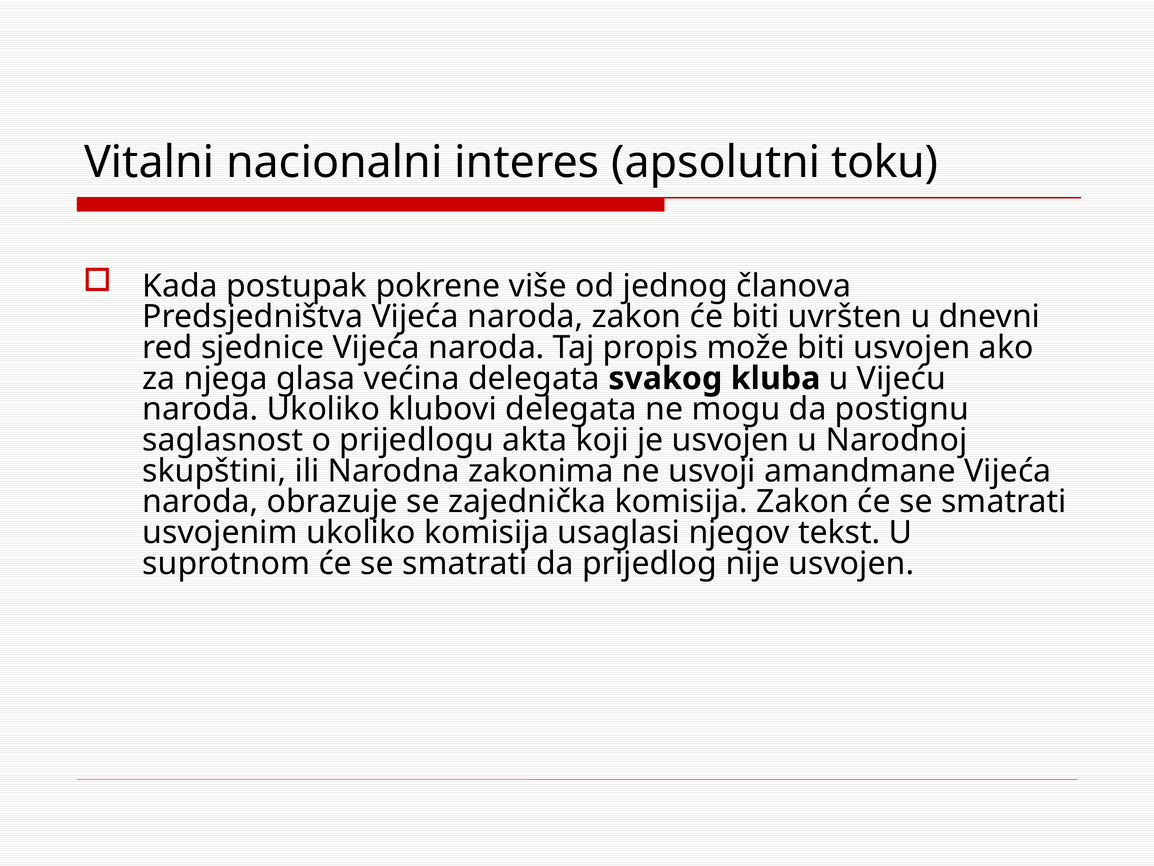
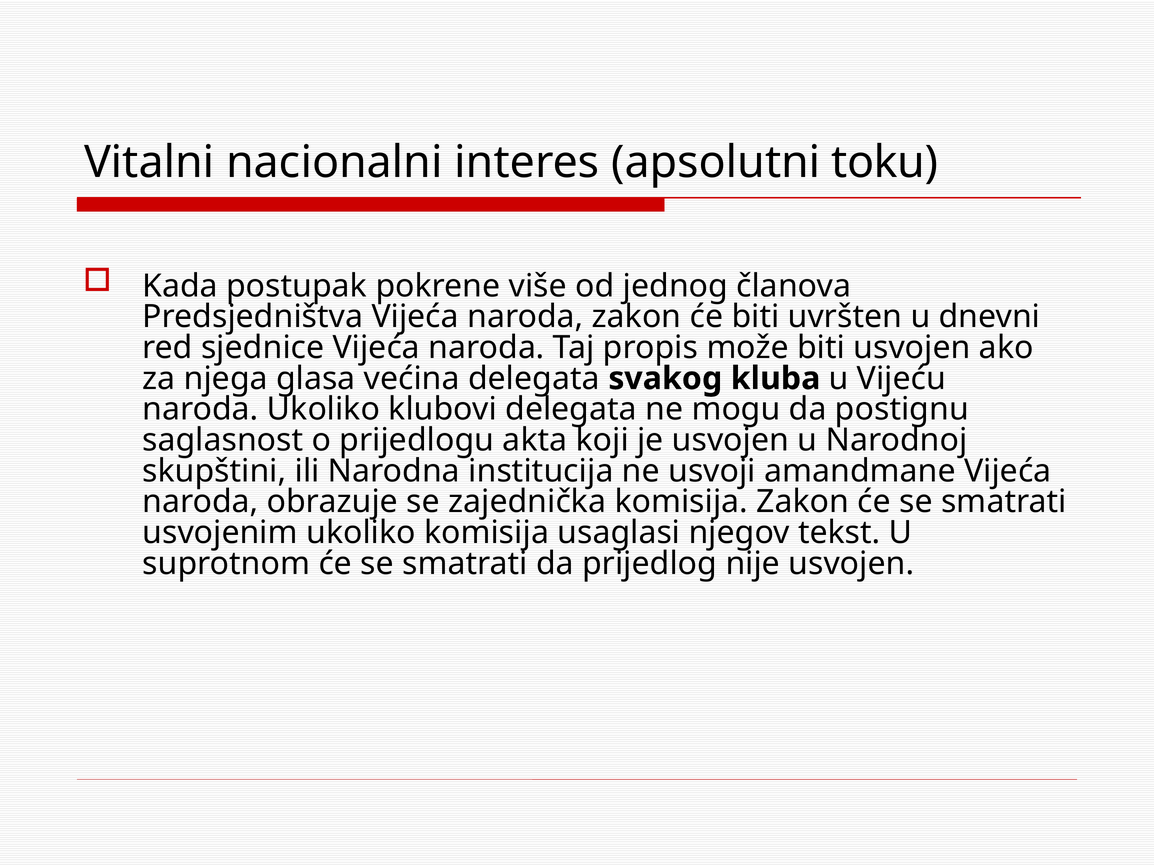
zakonima: zakonima -> institucija (541, 471)
